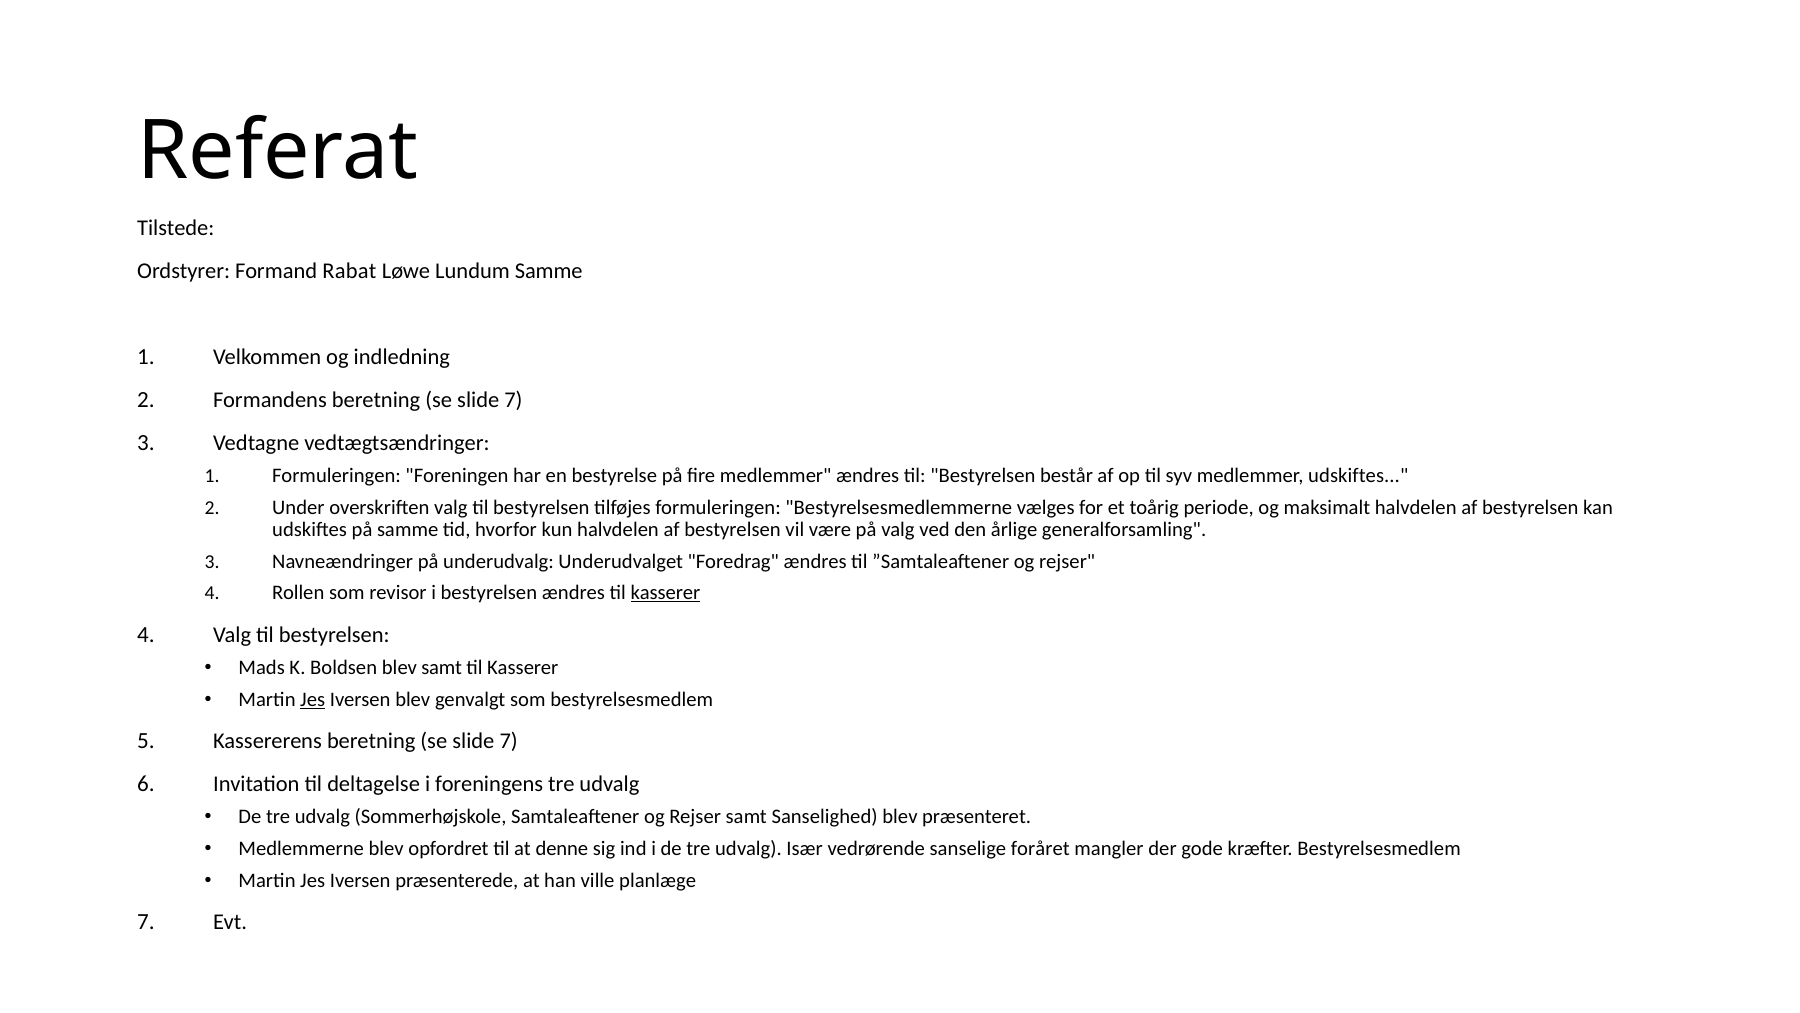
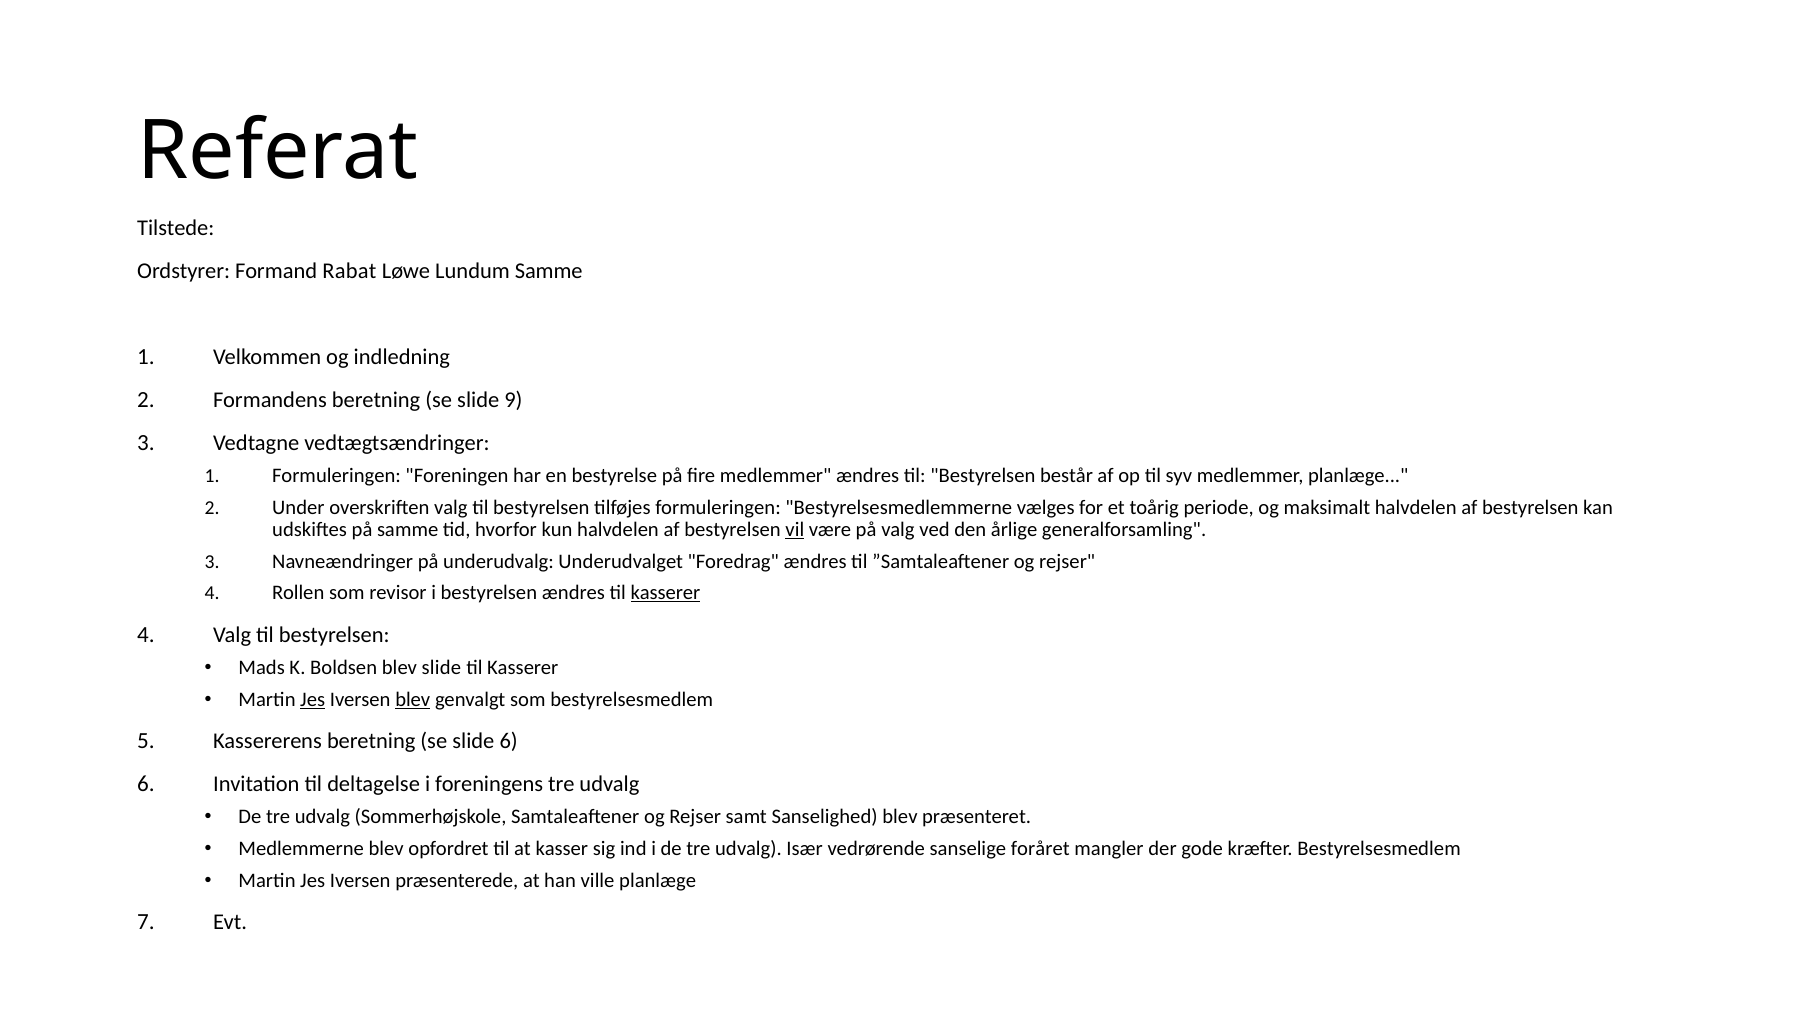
7: 7 -> 9 (513, 400)
medlemmer udskiftes: udskiftes -> planlæge (1358, 475)
vil underline: none -> present (795, 529)
blev samt: samt -> slide (441, 667)
blev underline: none -> present (413, 699)
7: 7 -> 6 (509, 741)
denne: denne -> kasser (562, 848)
